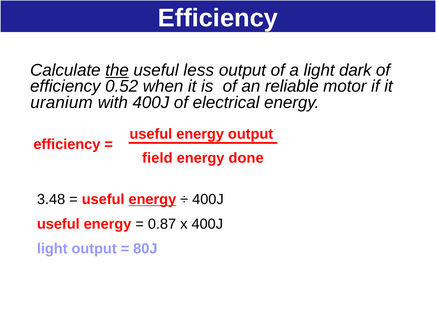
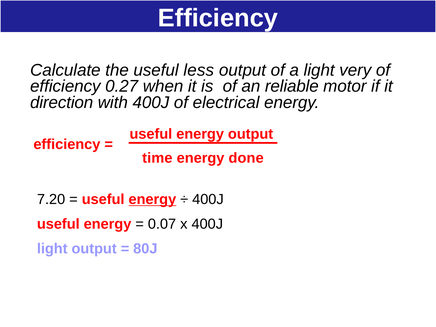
the underline: present -> none (117, 70)
dark: dark -> very (355, 70)
0.52: 0.52 -> 0.27 (122, 86)
uranium: uranium -> direction (62, 103)
field: field -> time (157, 158)
3.48: 3.48 -> 7.20 (51, 199)
0.87: 0.87 -> 0.07 (162, 224)
